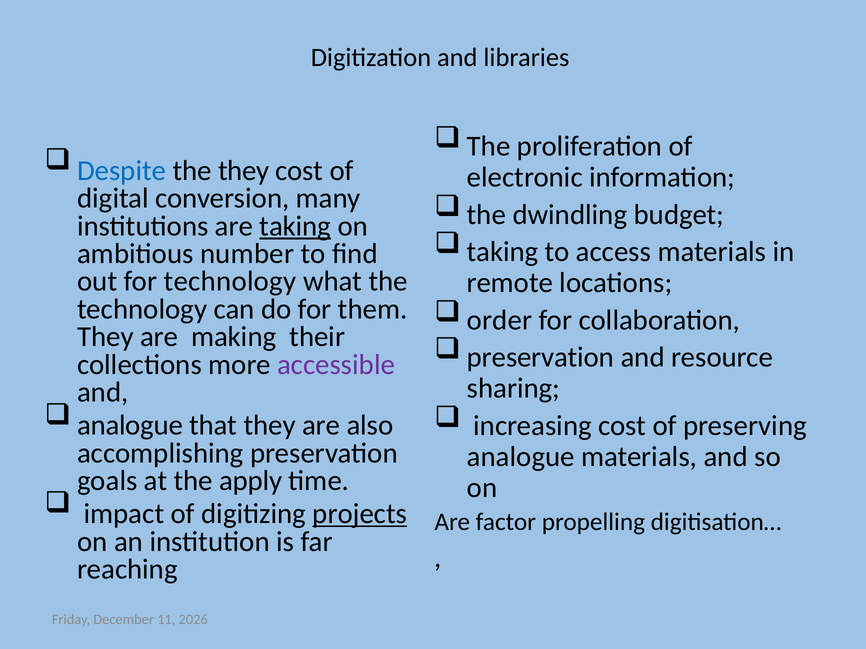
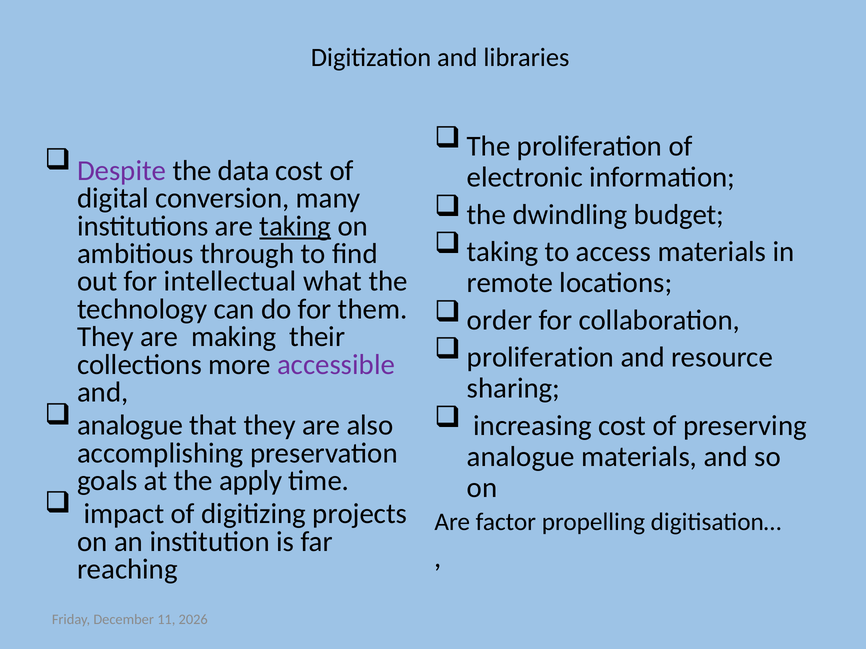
Despite colour: blue -> purple (122, 171)
the they: they -> data (244, 171)
number: number -> through (247, 254)
for technology: technology -> intellectual (230, 282)
preservation: preservation -> proliferation (540, 358)
projects underline: present -> none (360, 514)
